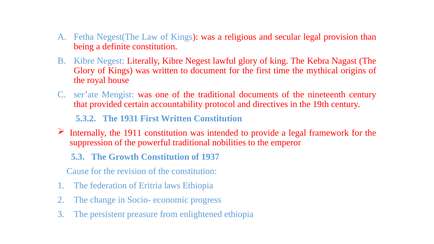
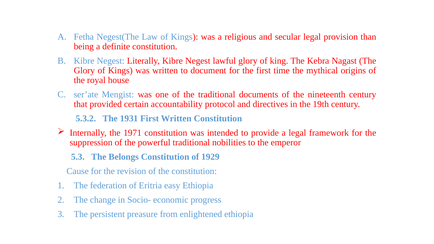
1911: 1911 -> 1971 (132, 133)
Growth: Growth -> Belongs (124, 157)
1937: 1937 -> 1929 (210, 157)
laws: laws -> easy (172, 186)
